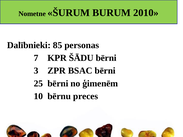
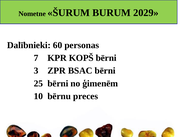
2010: 2010 -> 2029 (146, 13)
85: 85 -> 60 (58, 45)
ŠĀDU: ŠĀDU -> KOPŠ (81, 58)
